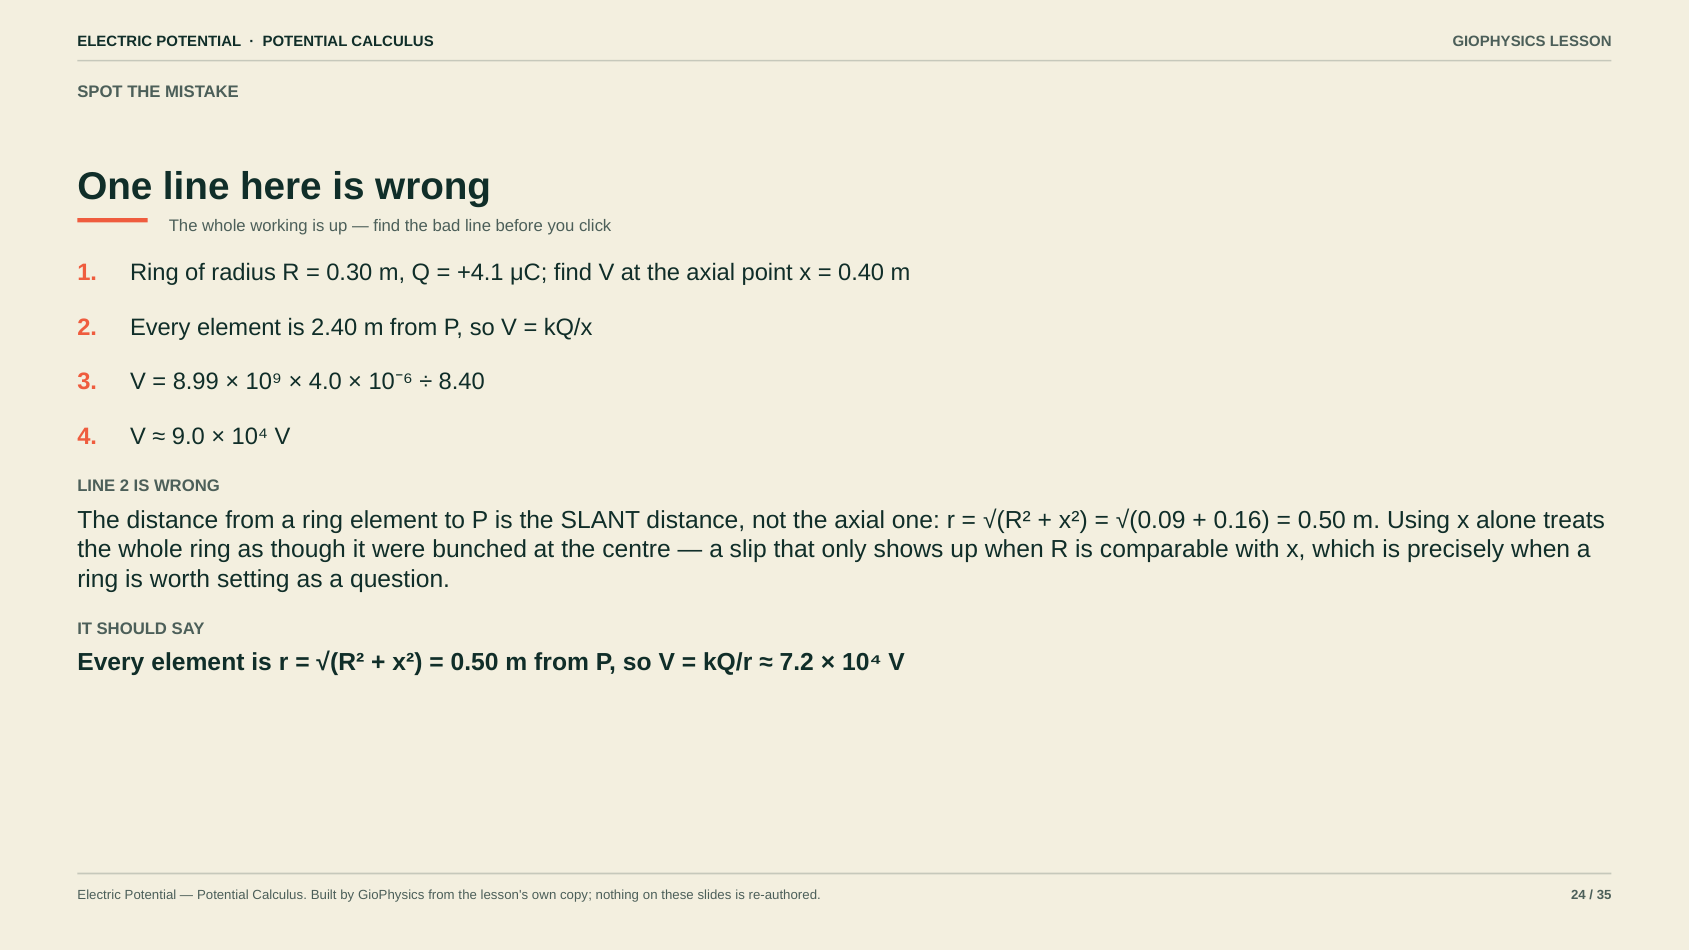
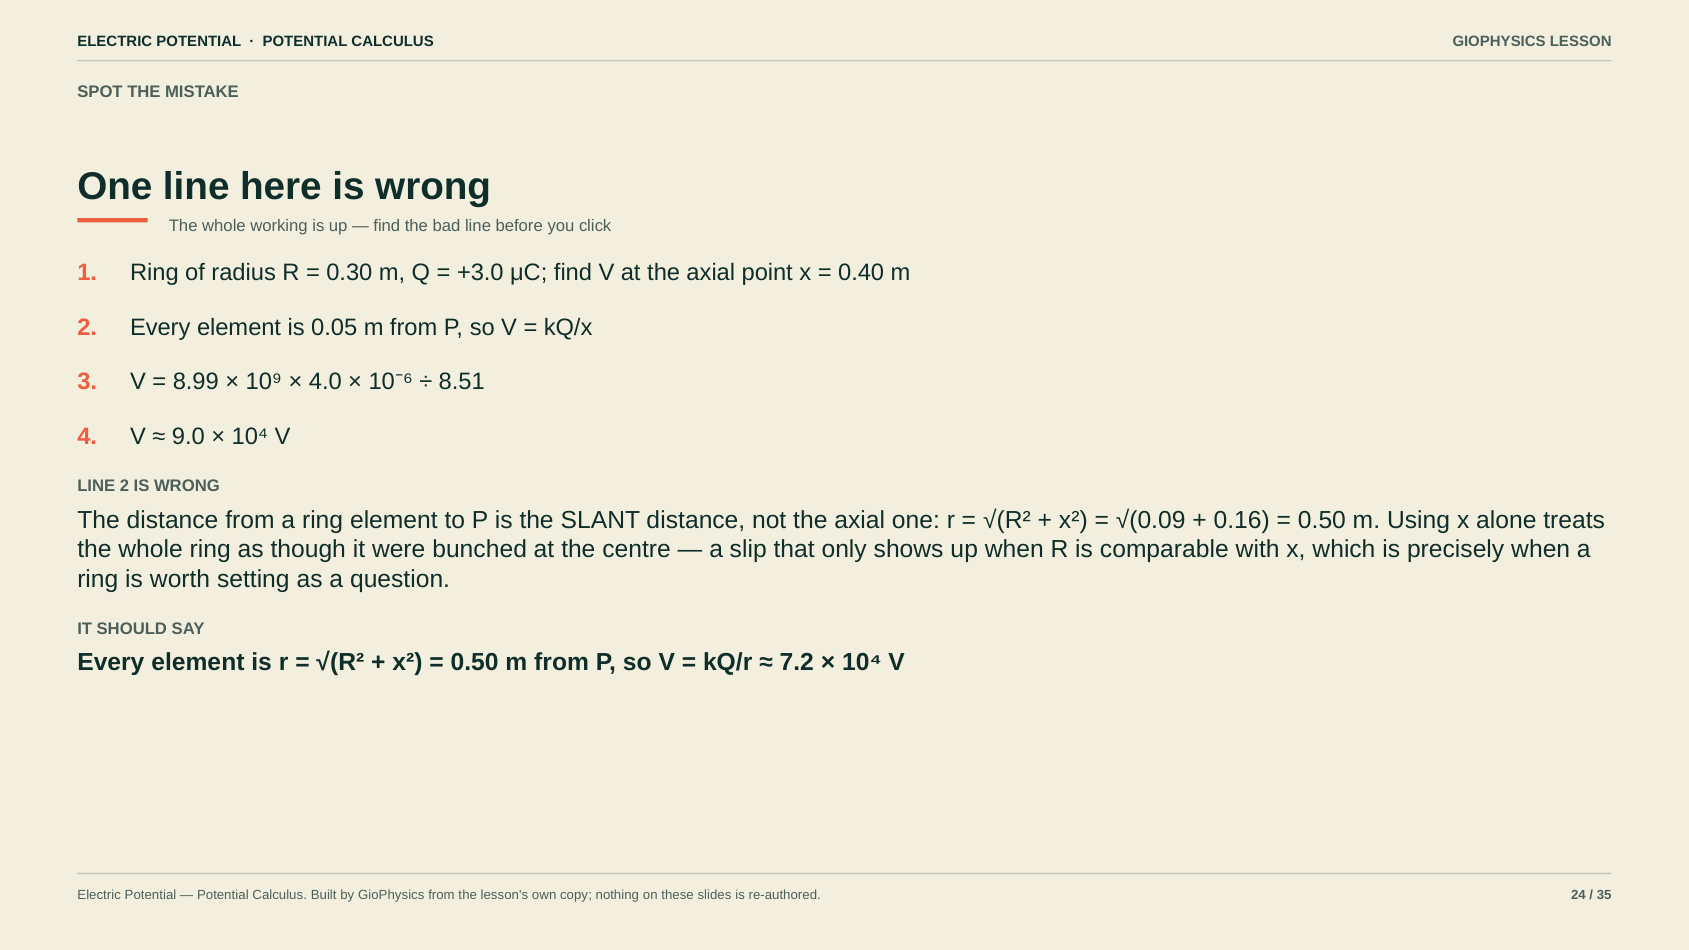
+4.1: +4.1 -> +3.0 (480, 273)
2.40: 2.40 -> 0.05 (334, 327)
8.40: 8.40 -> 8.51 (462, 382)
